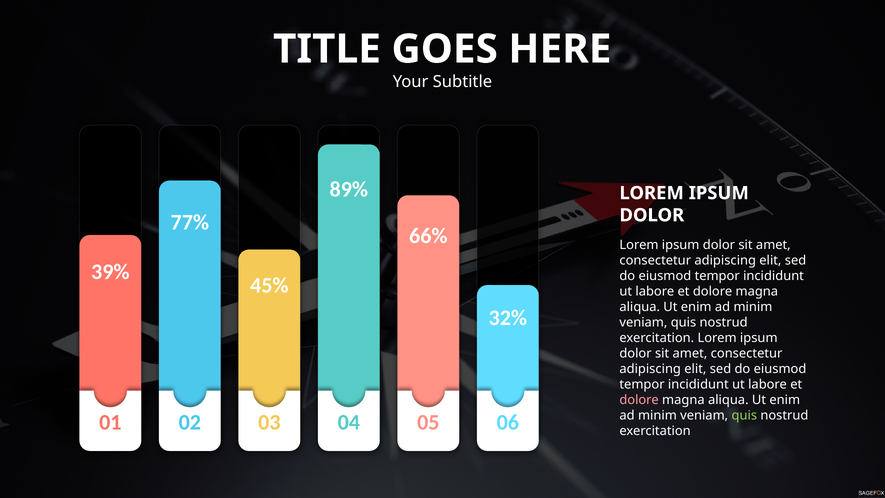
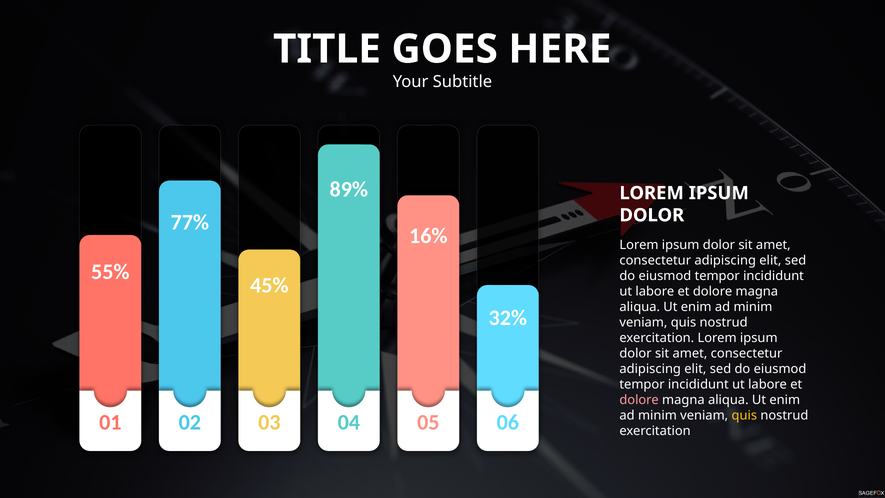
66%: 66% -> 16% (428, 236)
39%: 39% -> 55% (110, 272)
quis colour: light green -> yellow (744, 415)
